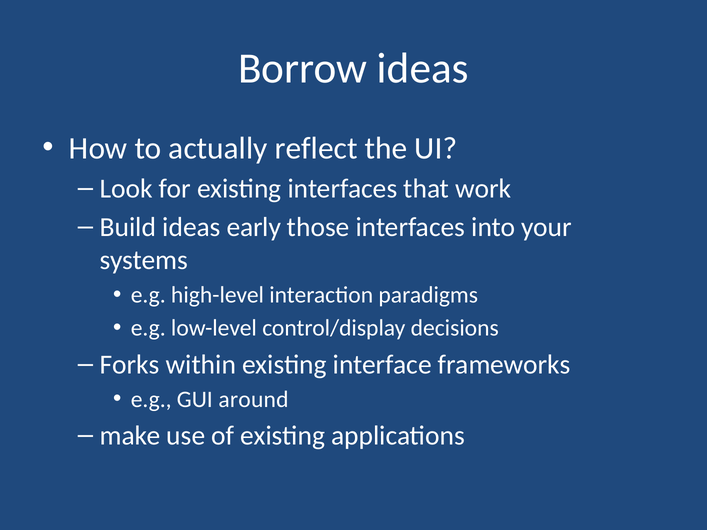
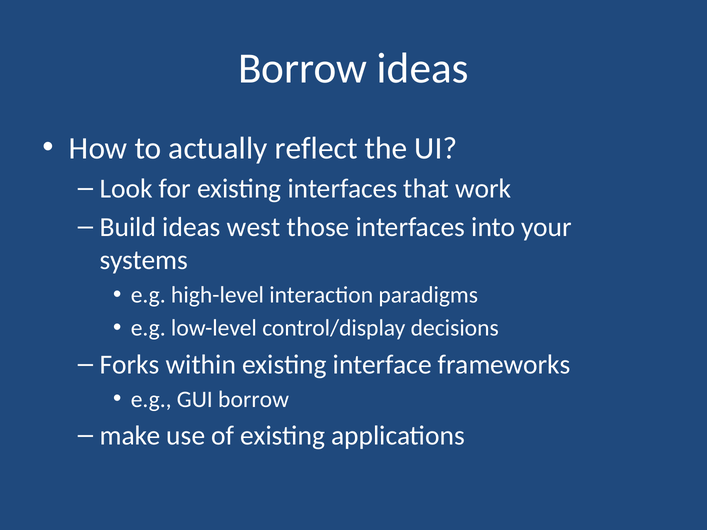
early: early -> west (254, 227)
GUI around: around -> borrow (254, 400)
